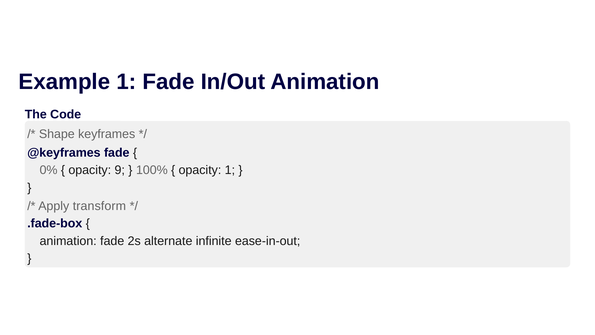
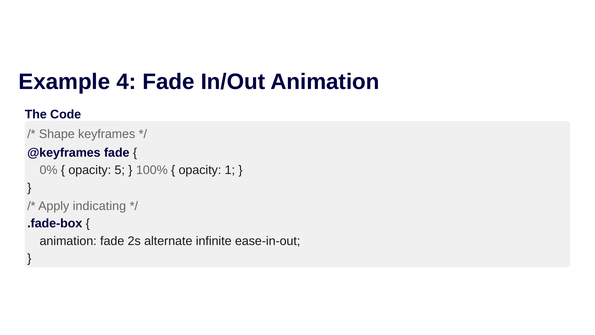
Example 1: 1 -> 4 (126, 82)
9: 9 -> 5 (120, 170)
transform: transform -> indicating (99, 206)
